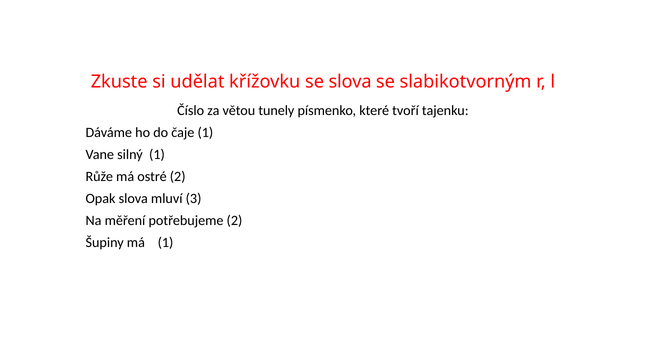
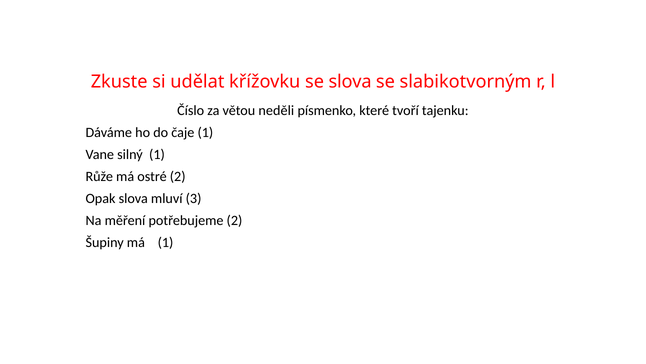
tunely: tunely -> neděli (276, 110)
